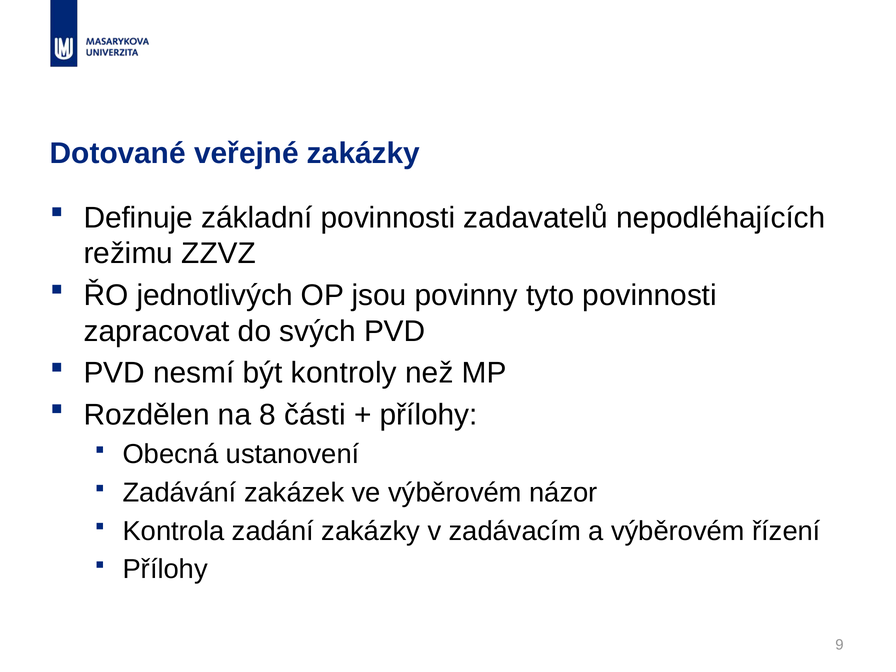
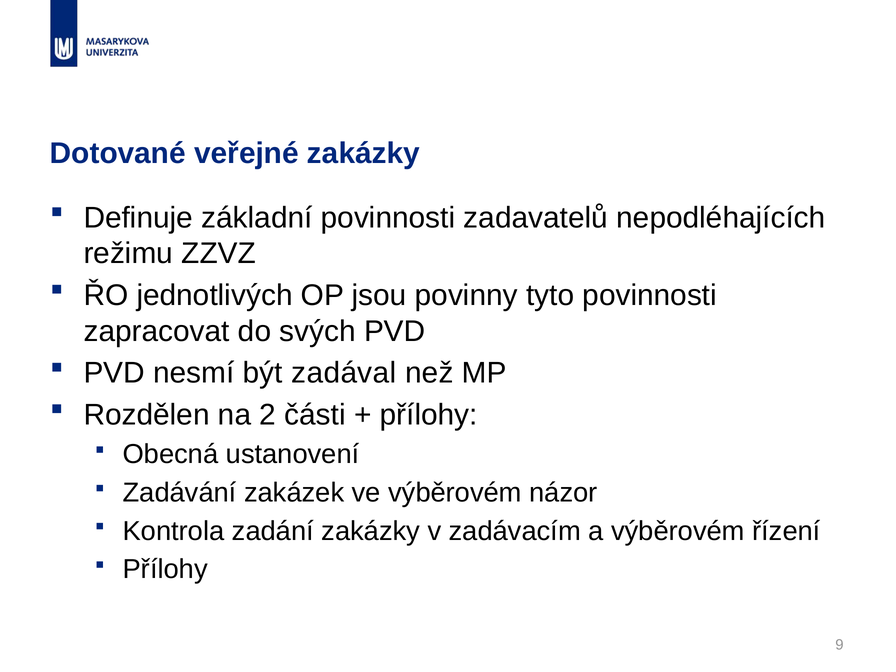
kontroly: kontroly -> zadával (344, 373)
8: 8 -> 2 (268, 415)
